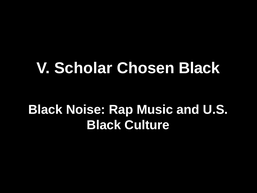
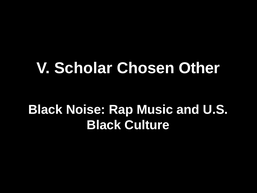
Chosen Black: Black -> Other (199, 68)
